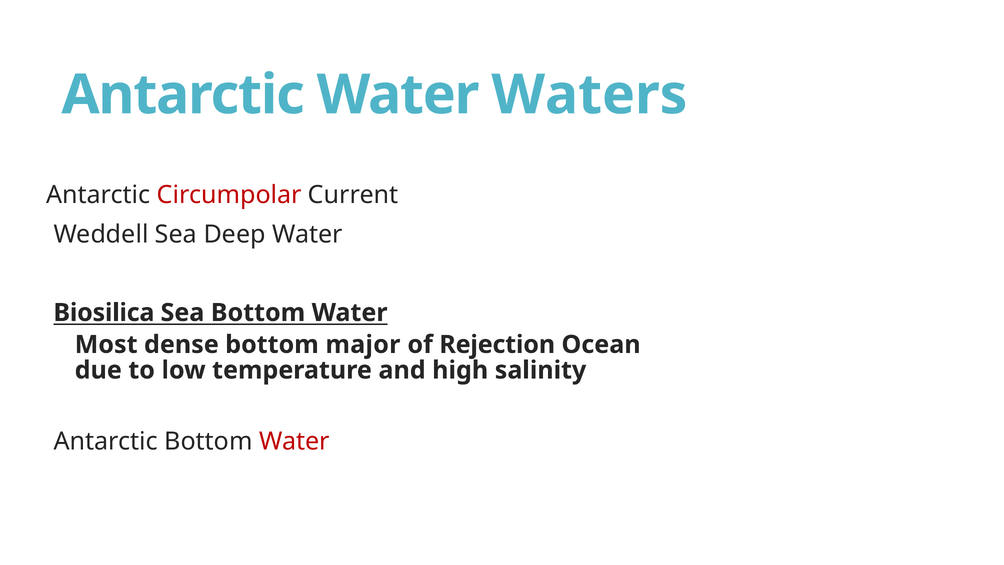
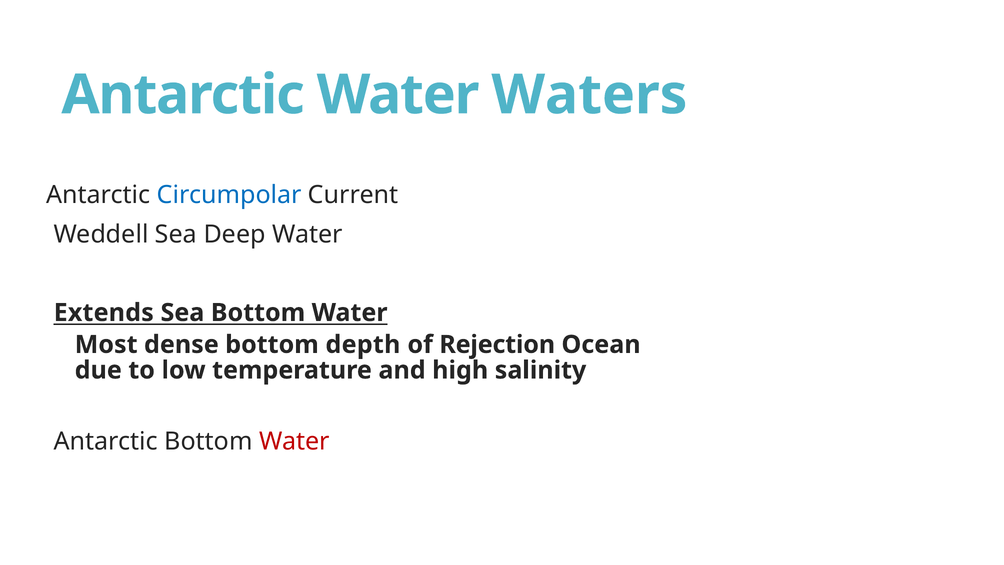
Circumpolar colour: red -> blue (229, 195)
Biosilica: Biosilica -> Extends (104, 313)
major: major -> depth (363, 344)
